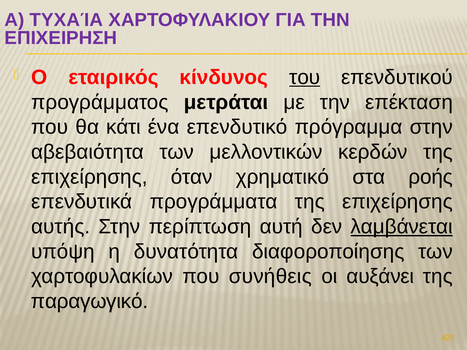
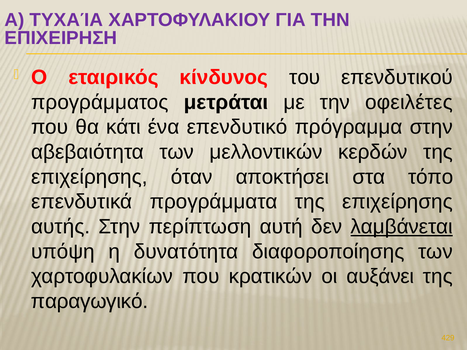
του underline: present -> none (305, 77)
επέκταση: επέκταση -> οφειλέτες (409, 102)
χρηματικό: χρηματικό -> αποκτήσει (282, 177)
ροής: ροής -> τόπο (431, 177)
συνήθεις: συνήθεις -> κρατικών (270, 277)
